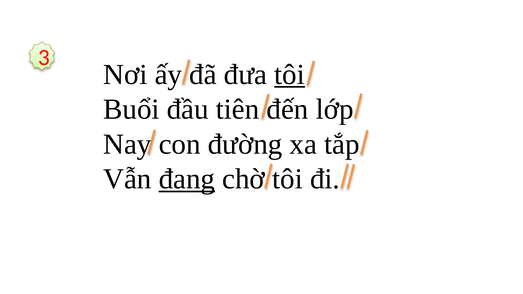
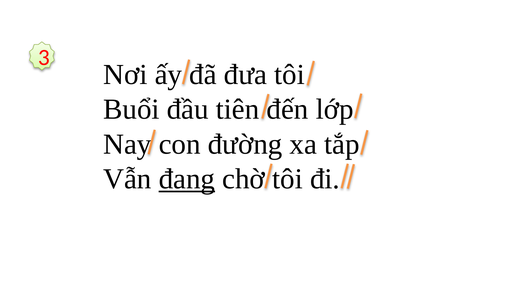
tôi underline: present -> none (290, 74)
